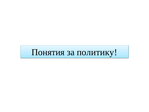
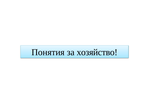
политику: политику -> хозяйство (97, 52)
